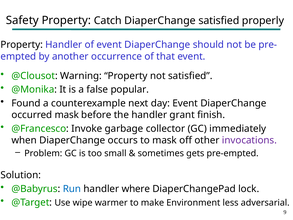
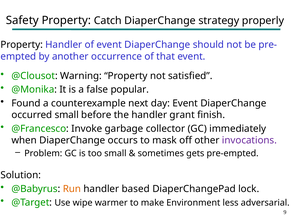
DiaperChange satisfied: satisfied -> strategy (219, 21)
occurred mask: mask -> small (67, 115)
Run colour: blue -> orange (72, 189)
where: where -> based (136, 189)
